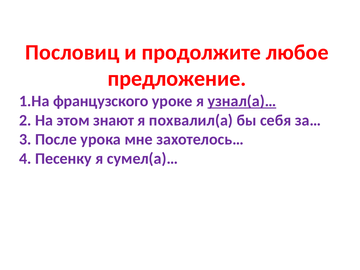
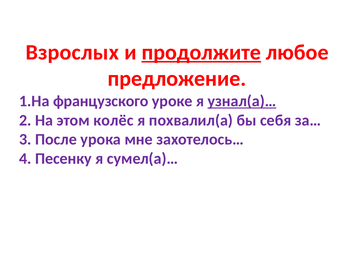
Пословиц: Пословиц -> Взрослых (72, 52)
продолжите underline: none -> present (201, 52)
знают: знают -> колёс (113, 120)
